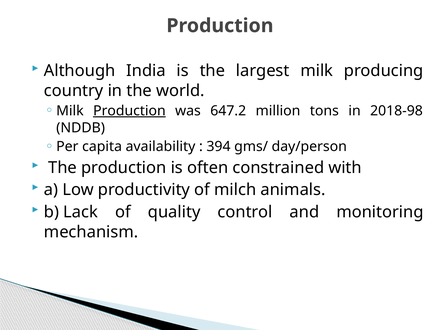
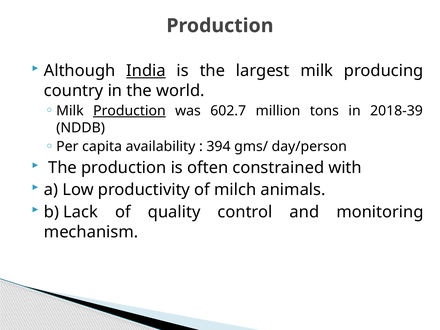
India underline: none -> present (146, 71)
647.2: 647.2 -> 602.7 (228, 111)
2018-98: 2018-98 -> 2018-39 (396, 111)
